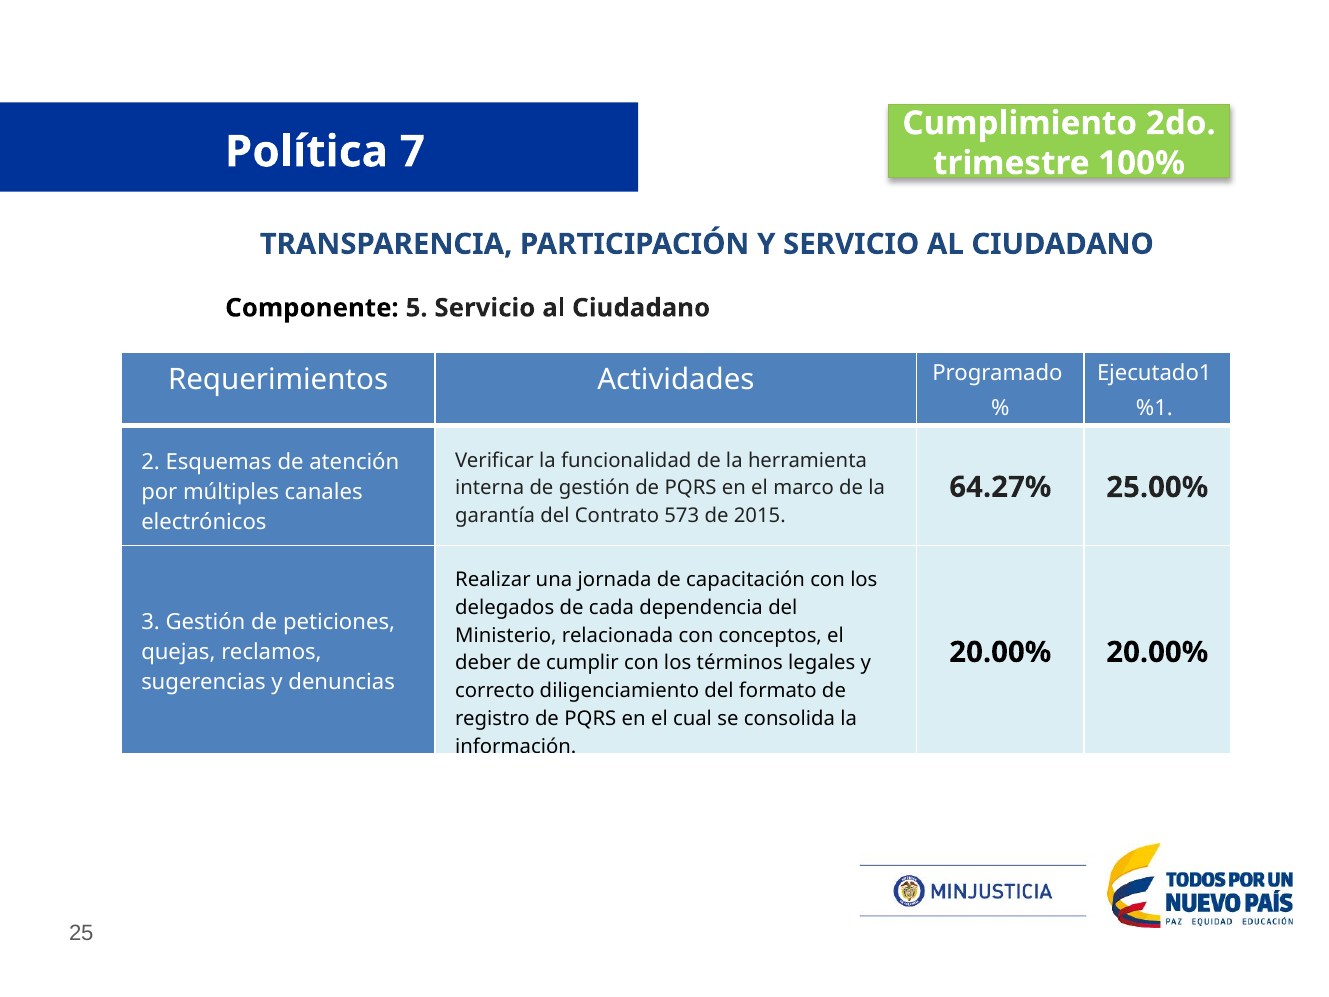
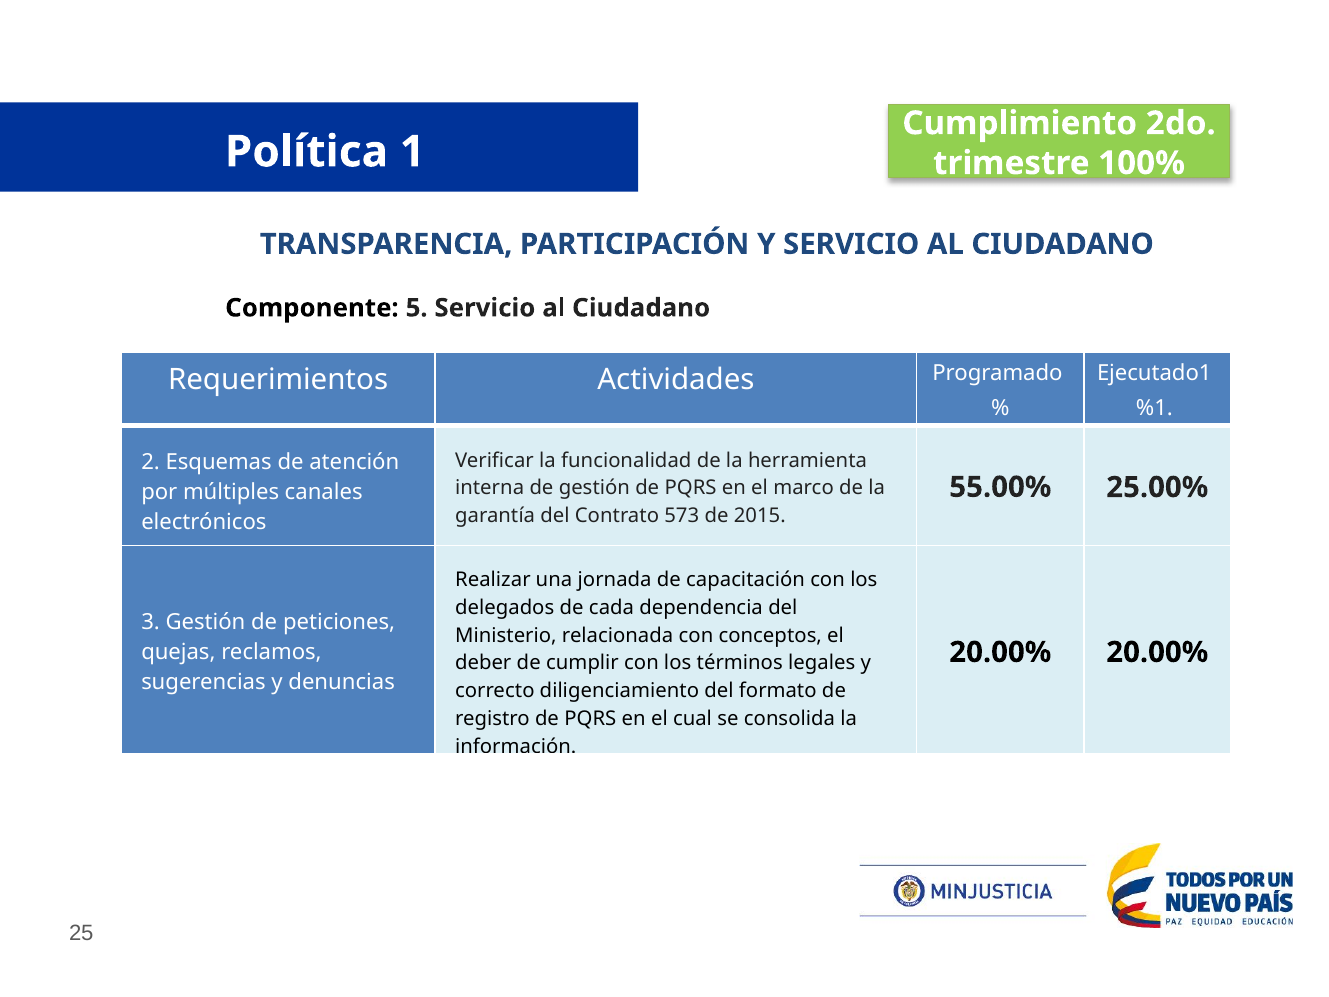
7: 7 -> 1 (412, 152)
64.27%: 64.27% -> 55.00% (1000, 487)
